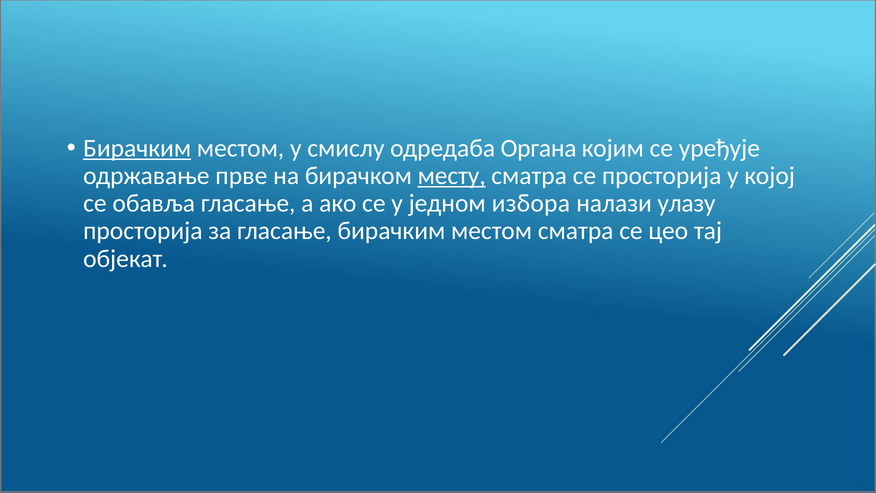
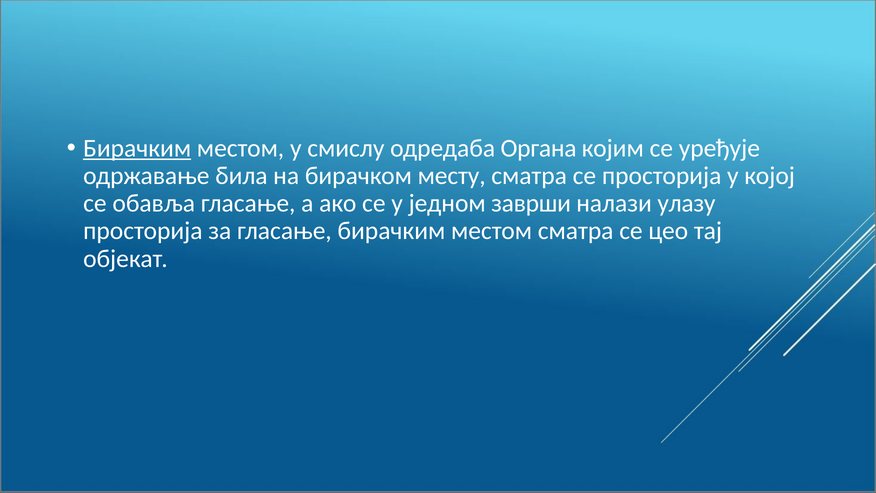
прве: прве -> била (241, 176)
месту underline: present -> none (452, 176)
избора: избора -> заврши (531, 203)
